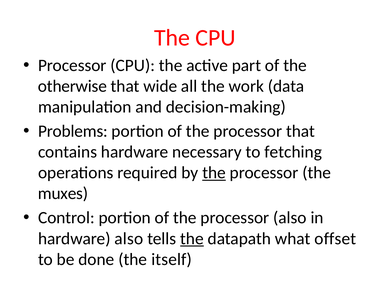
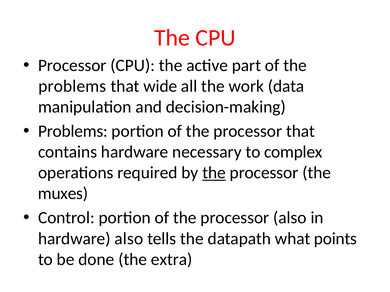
otherwise: otherwise -> problems (72, 86)
fetching: fetching -> complex (293, 152)
the underline: present -> none (192, 239)
offset: offset -> points (336, 239)
itself: itself -> extra (172, 260)
